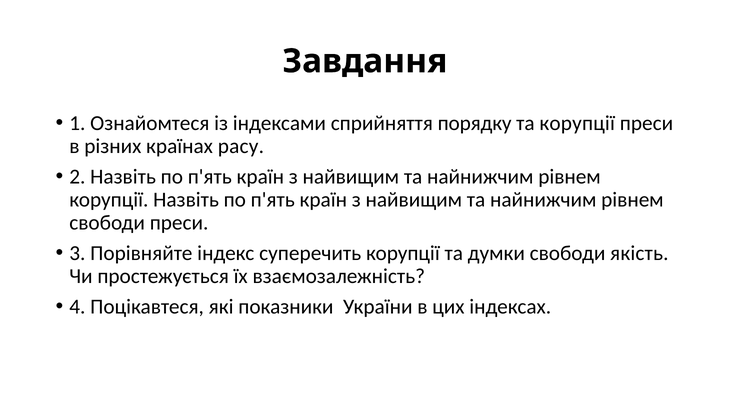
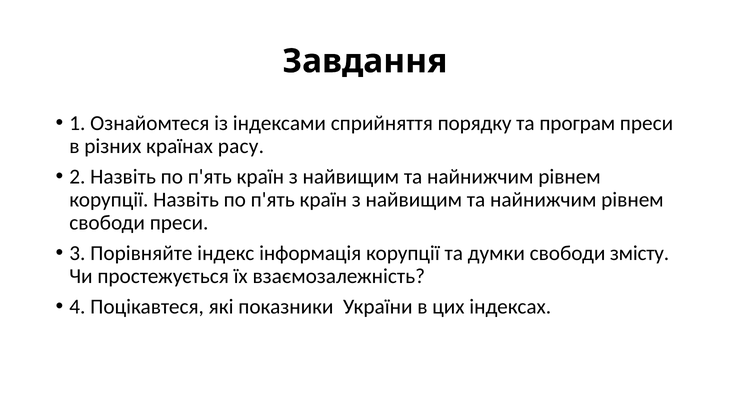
та корупції: корупції -> програм (577, 123)
суперечить: суперечить -> інформація (310, 254)
якість: якість -> змісту (640, 254)
